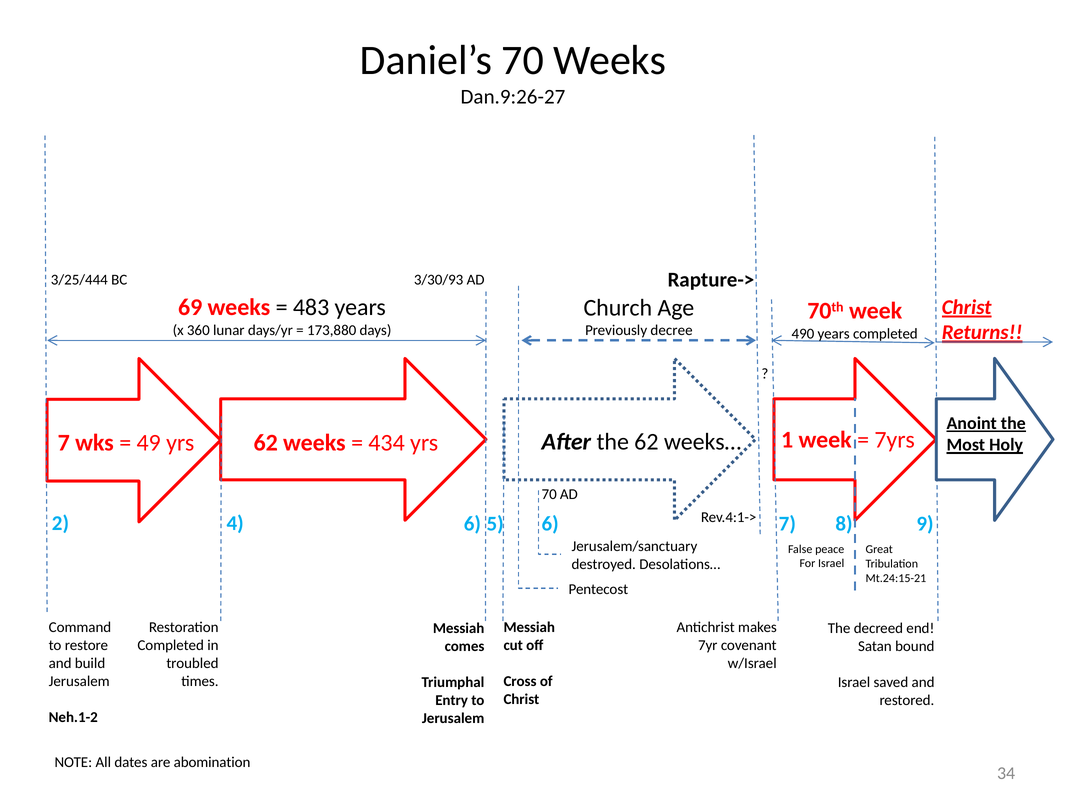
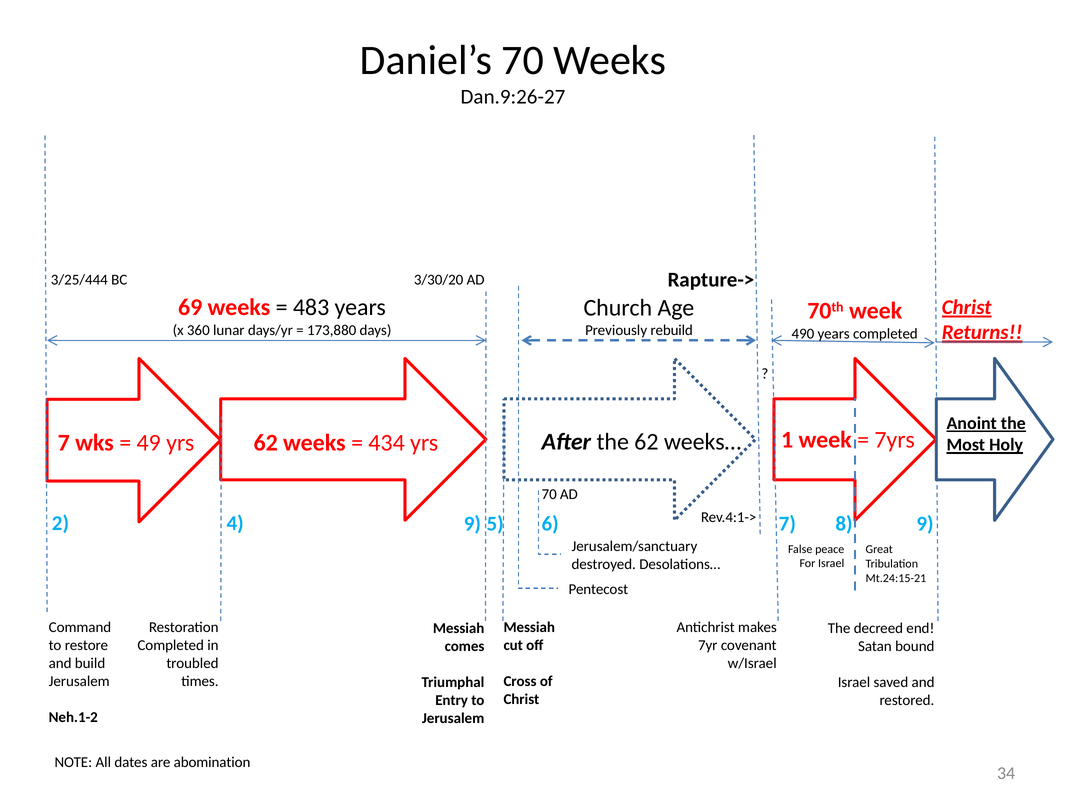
3/30/93: 3/30/93 -> 3/30/20 (439, 280)
decree: decree -> rebuild (672, 331)
4 6: 6 -> 9 (472, 524)
